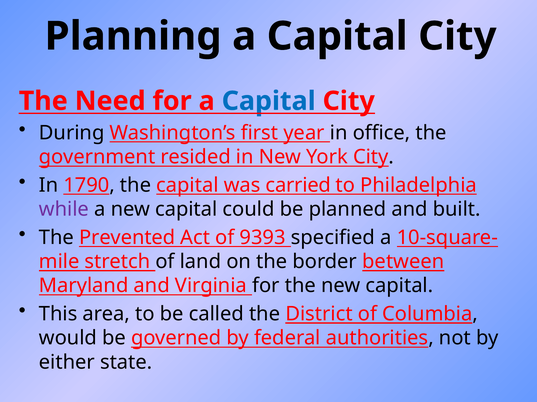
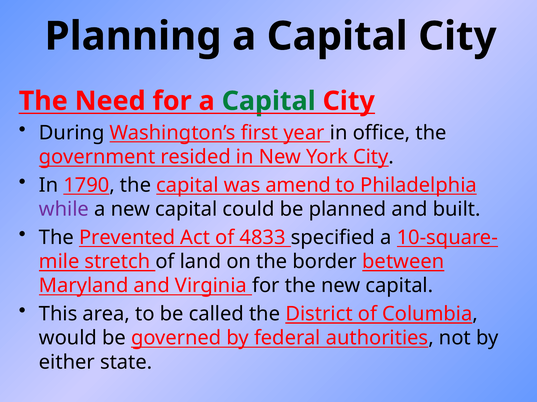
Capital colour: blue -> green (269, 101)
carried: carried -> amend (298, 185)
9393: 9393 -> 4833 (263, 238)
